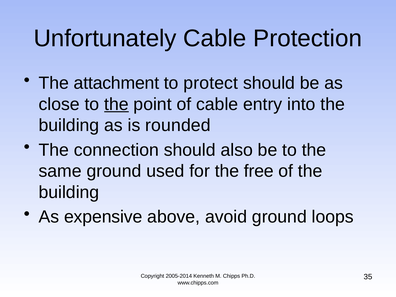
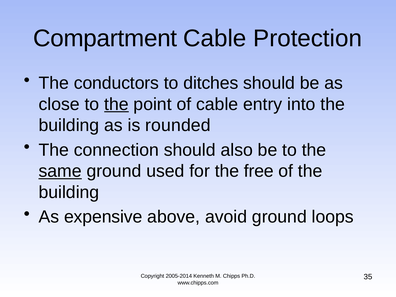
Unfortunately: Unfortunately -> Compartment (105, 38)
attachment: attachment -> conductors (116, 83)
protect: protect -> ditches (211, 83)
same underline: none -> present (60, 171)
